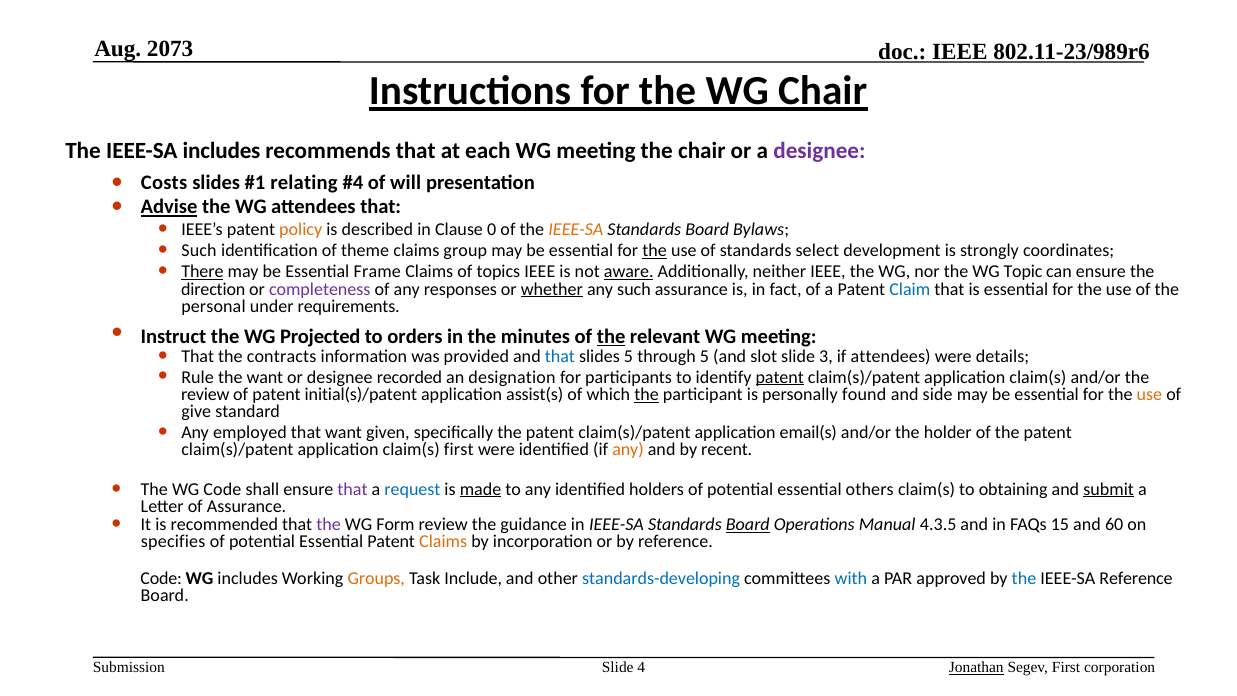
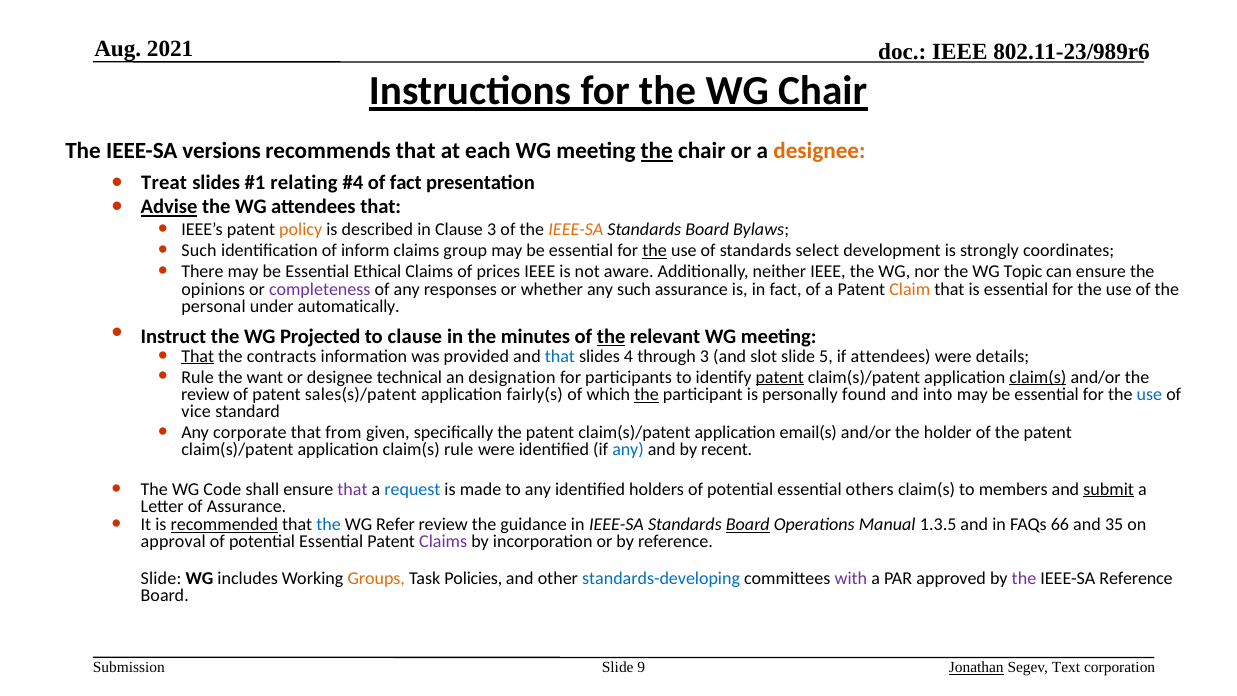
2073: 2073 -> 2021 (170, 49)
IEEE-SA includes: includes -> versions (222, 151)
the underline: none -> present (657, 151)
designee colour: purple -> orange (819, 151)
Costs: Costs -> Treat (164, 183)
of will: will -> fact (406, 183)
Clause 0: 0 -> 3 (492, 229)
theme: theme -> inform (365, 250)
There underline: present -> none (202, 272)
Frame: Frame -> Ethical (377, 272)
topics: topics -> prices (498, 272)
aware underline: present -> none (629, 272)
direction: direction -> opinions (213, 289)
whether underline: present -> none (552, 289)
Claim colour: blue -> orange (910, 289)
requirements: requirements -> automatically (349, 306)
to orders: orders -> clause (415, 337)
That underline: none -> present (198, 356)
slides 5: 5 -> 4 (629, 356)
through 5: 5 -> 3 (705, 356)
3: 3 -> 5 (826, 356)
recorded: recorded -> technical (409, 377)
claim(s underline: none -> present (1038, 377)
initial(s)/patent: initial(s)/patent -> sales(s)/patent (361, 394)
assist(s: assist(s -> fairly(s (535, 394)
side: side -> into (938, 394)
use colour: orange -> blue (1149, 394)
give: give -> vice (196, 412)
employed: employed -> corporate (250, 433)
that want: want -> from (343, 433)
claim(s first: first -> rule (459, 450)
any colour: orange -> blue (628, 450)
made underline: present -> none (481, 489)
obtaining: obtaining -> members (1013, 489)
recommended underline: none -> present (224, 525)
the colour: purple -> blue (329, 525)
Form: Form -> Refer (396, 525)
4.3.5: 4.3.5 -> 1.3.5 (938, 525)
15: 15 -> 66 (1060, 525)
60: 60 -> 35 (1114, 525)
specifies: specifies -> approval (173, 542)
Claims colour: orange -> purple (443, 542)
Code: Code -> Slide (161, 578)
Include: Include -> Policies (473, 578)
with colour: blue -> purple (851, 578)
the colour: blue -> purple (1024, 578)
4: 4 -> 9 (641, 667)
Segev First: First -> Text (1066, 667)
